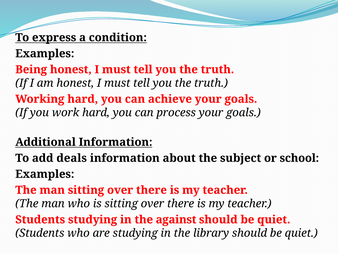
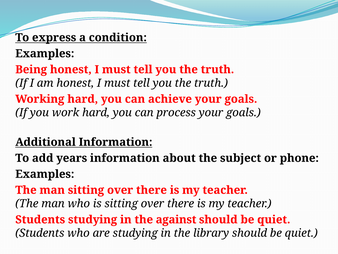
deals: deals -> years (72, 158)
school: school -> phone (299, 158)
